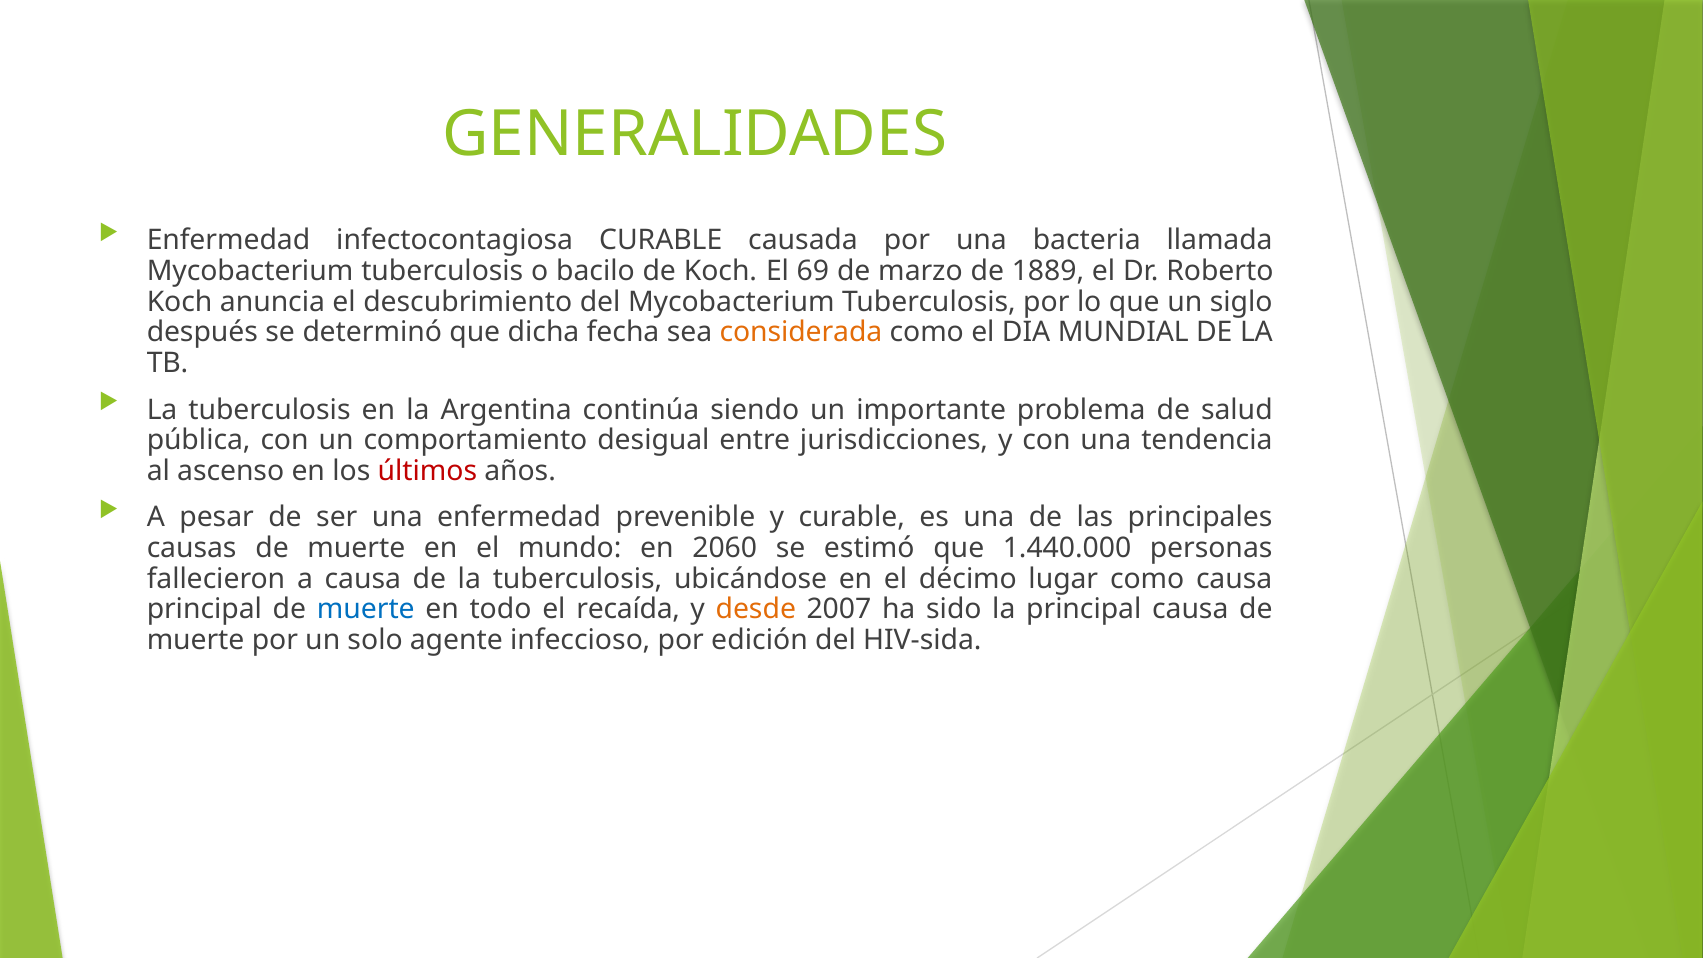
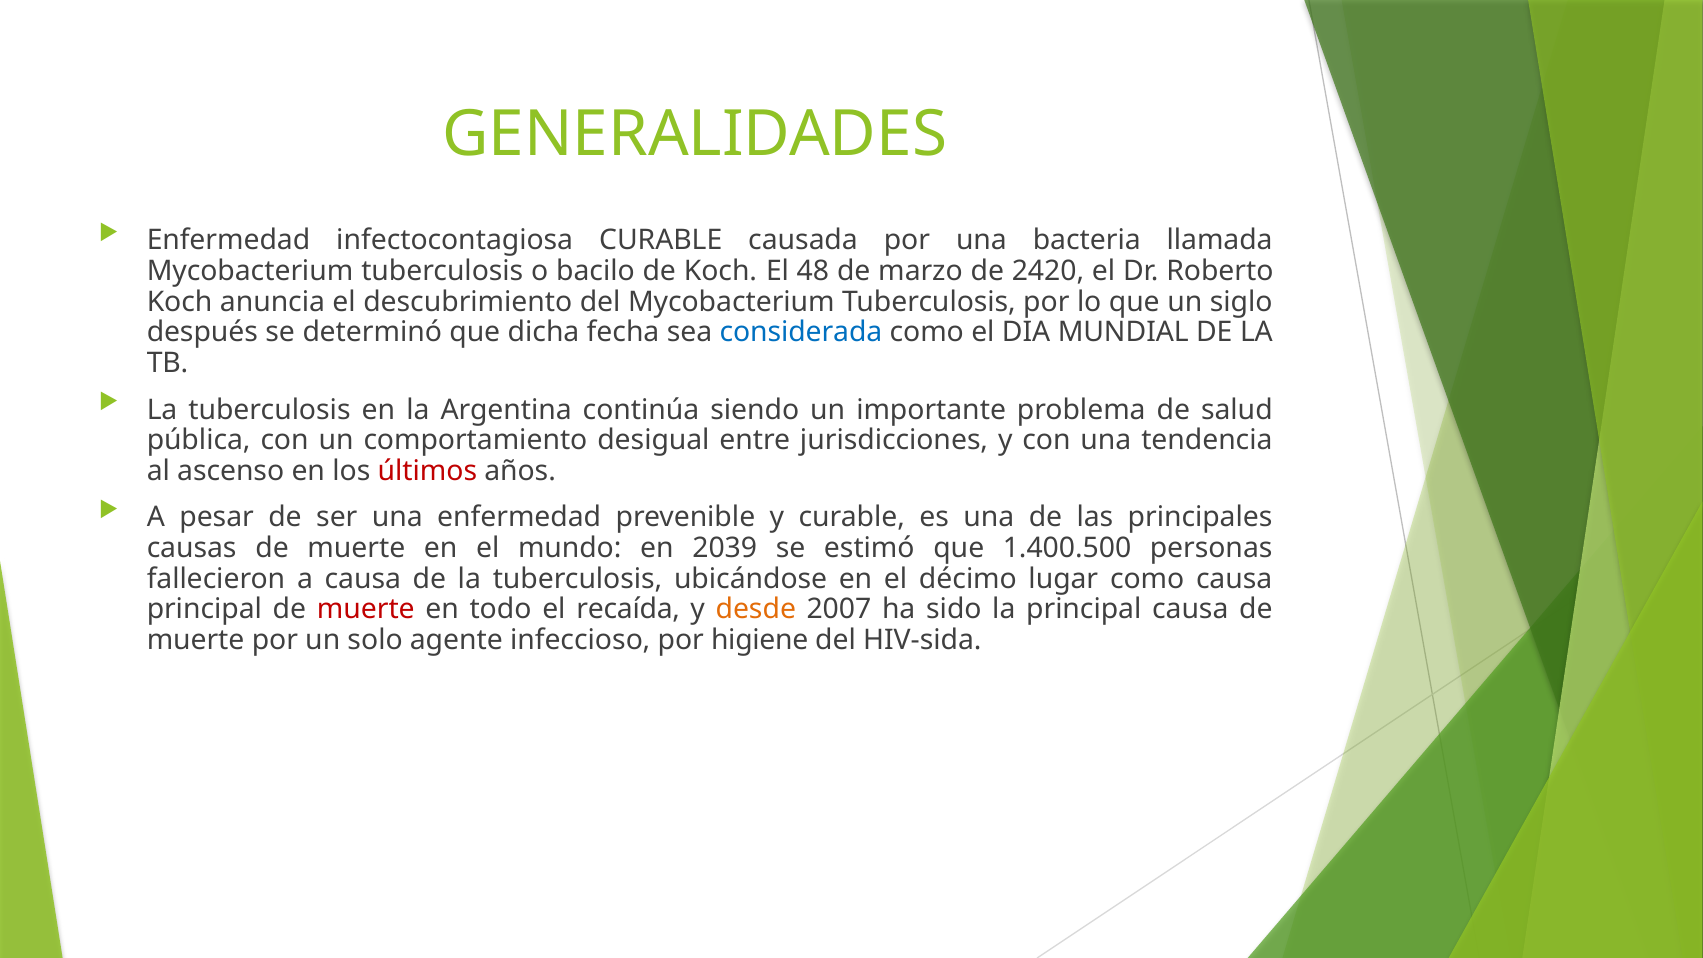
69: 69 -> 48 (813, 271)
1889: 1889 -> 2420 (1048, 271)
considerada colour: orange -> blue (801, 332)
2060: 2060 -> 2039 (725, 548)
1.440.000: 1.440.000 -> 1.400.500 (1067, 548)
muerte colour: blue -> red (366, 609)
edición: edición -> higiene (760, 640)
